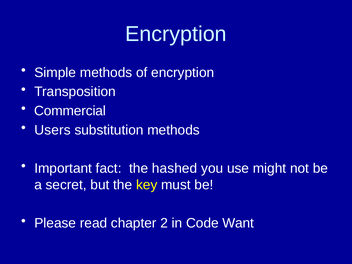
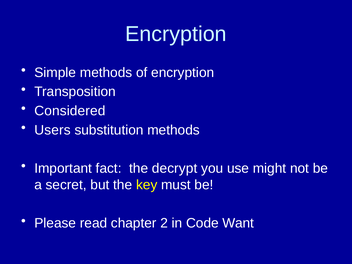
Commercial: Commercial -> Considered (70, 111)
hashed: hashed -> decrypt (175, 168)
